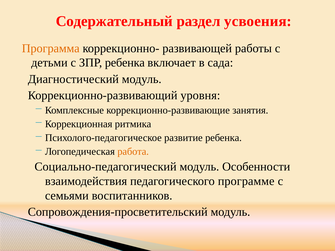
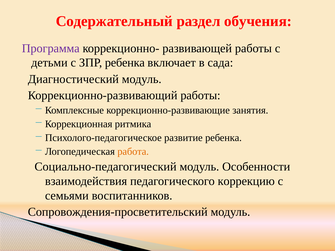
усвоения: усвоения -> обучения (258, 21)
Программа colour: orange -> purple (51, 48)
Коррекционно-развивающий уровня: уровня -> работы (200, 96)
программе: программе -> коррекцию (246, 181)
